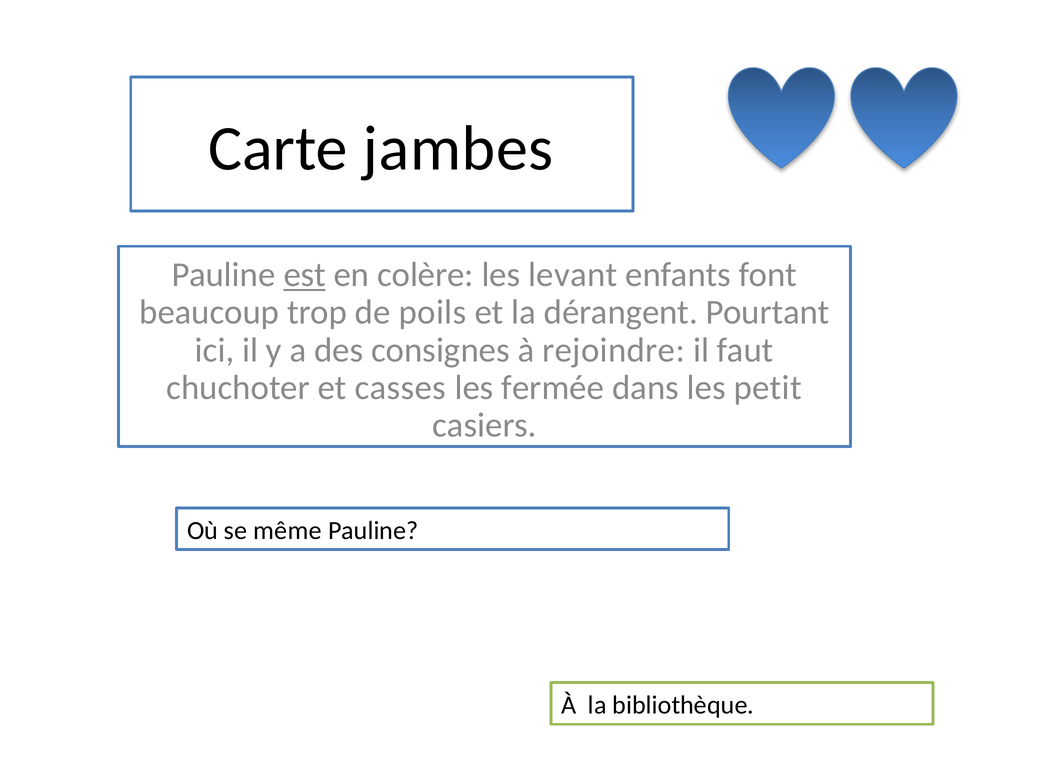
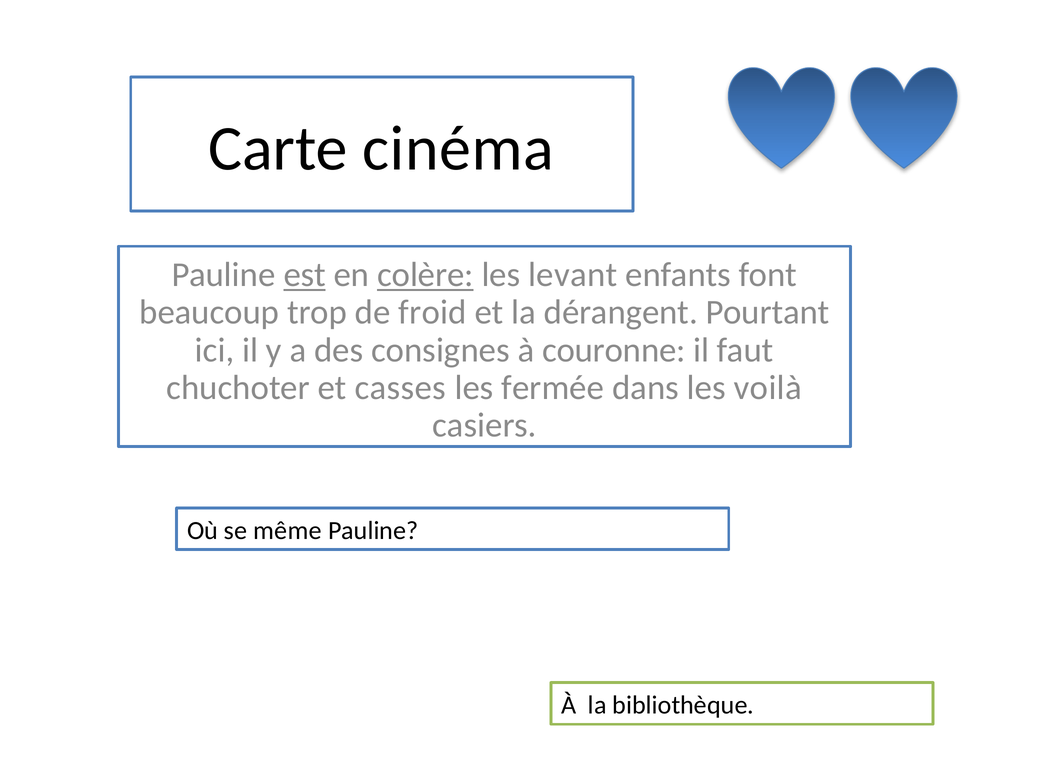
jambes: jambes -> cinéma (458, 149)
colère underline: none -> present (425, 275)
poils: poils -> froid (433, 313)
rejoindre: rejoindre -> couronne (614, 350)
petit: petit -> voilà (768, 388)
